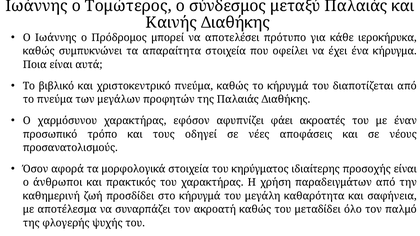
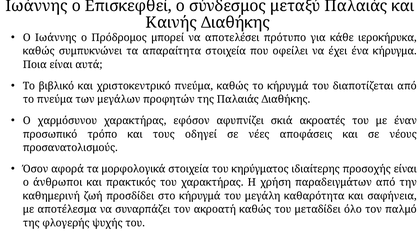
Τομώτερος: Τομώτερος -> Επισκεφθεί (128, 6)
φάει: φάει -> σκιά (282, 121)
